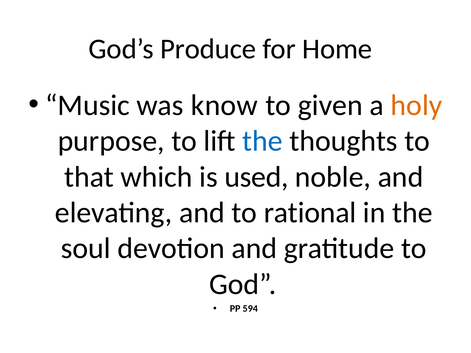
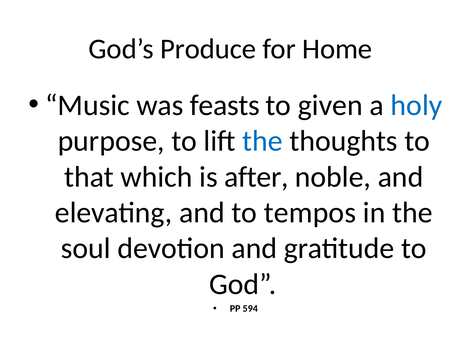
know: know -> feasts (225, 105)
holy colour: orange -> blue (416, 105)
used: used -> after (256, 177)
rational: rational -> tempos (310, 213)
